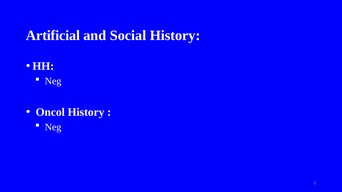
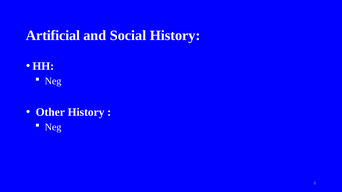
Oncol: Oncol -> Other (50, 112)
